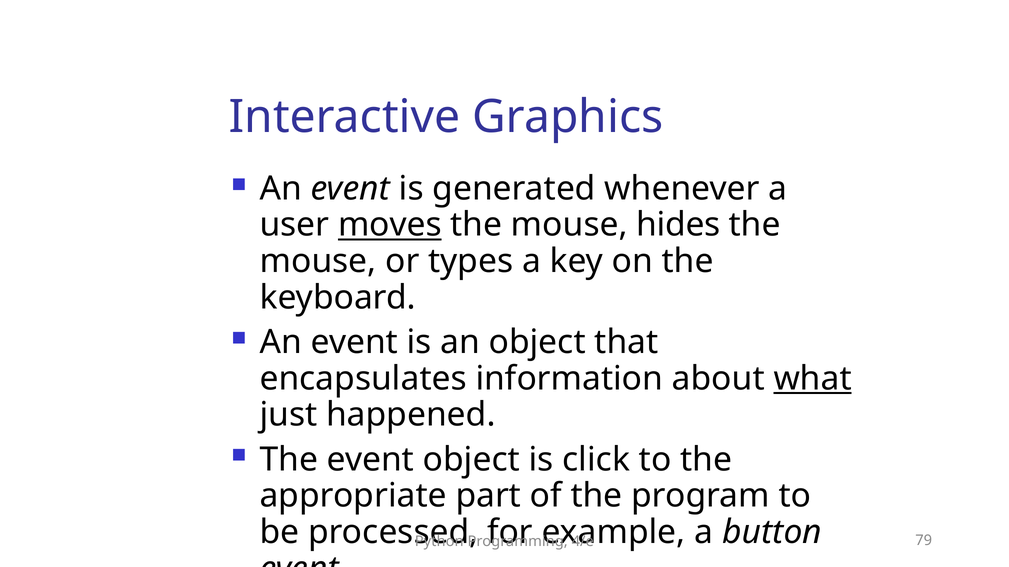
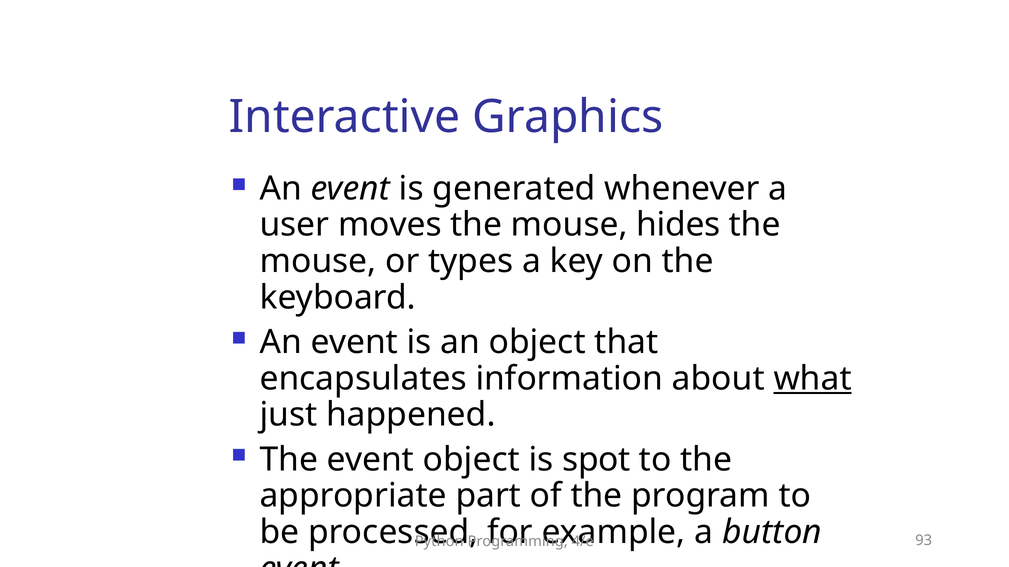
moves underline: present -> none (390, 225)
click: click -> spot (596, 460)
79: 79 -> 93 (924, 541)
